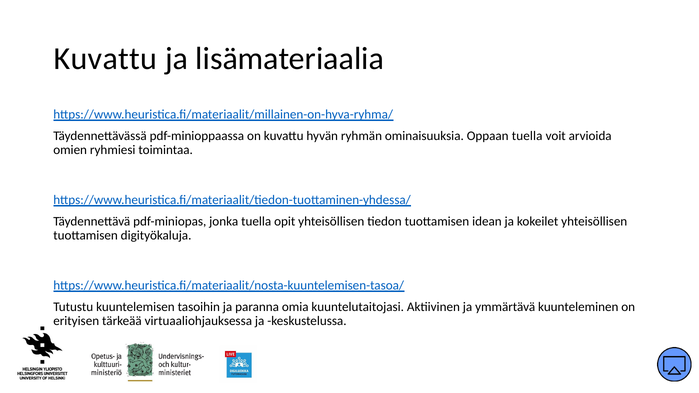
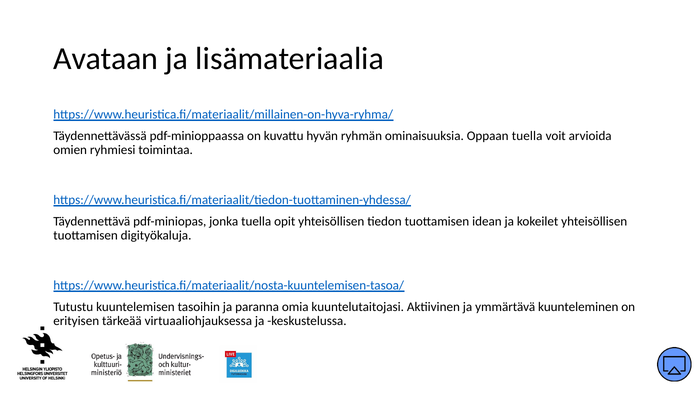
Kuvattu: Kuvattu -> Avataan (106, 59)
